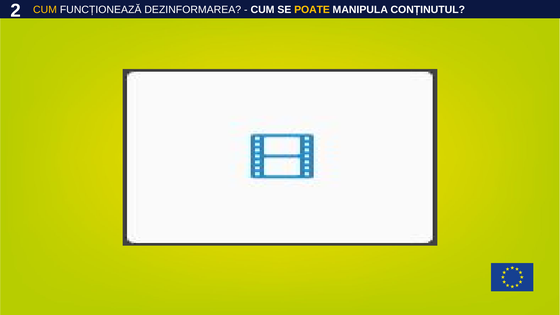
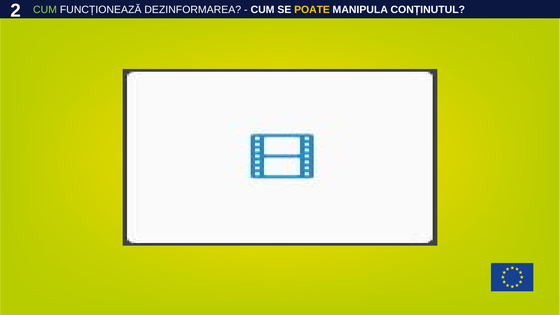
CUM colour: yellow -> light green (45, 10)
